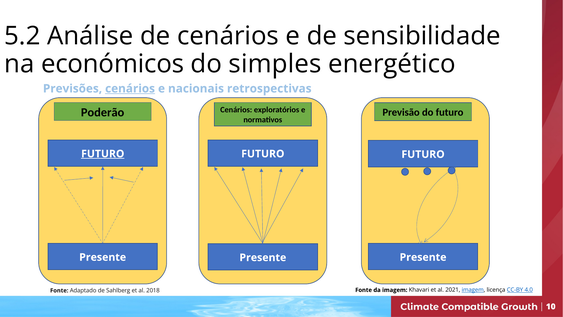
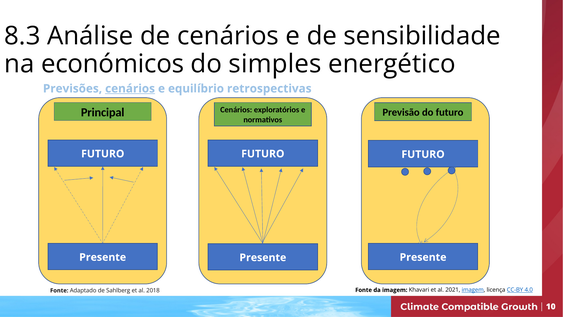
5.2: 5.2 -> 8.3 (22, 36)
nacionais: nacionais -> equilíbrio (196, 89)
Poderão: Poderão -> Principal (103, 112)
FUTURO underline: present -> none (103, 154)
